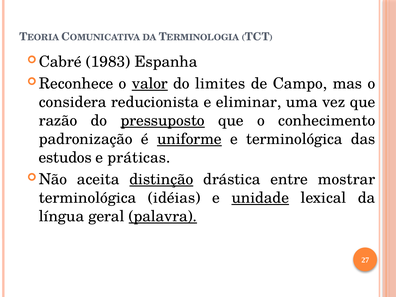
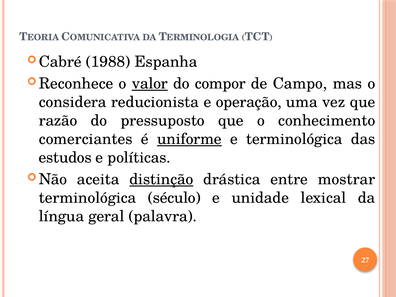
1983: 1983 -> 1988 (108, 62)
limites: limites -> compor (220, 84)
eliminar: eliminar -> operação (249, 102)
pressuposto underline: present -> none (163, 121)
padronização: padronização -> comerciantes (86, 139)
práticas: práticas -> políticas (139, 158)
idéias: idéias -> século (174, 198)
unidade underline: present -> none (260, 198)
palavra underline: present -> none (163, 216)
